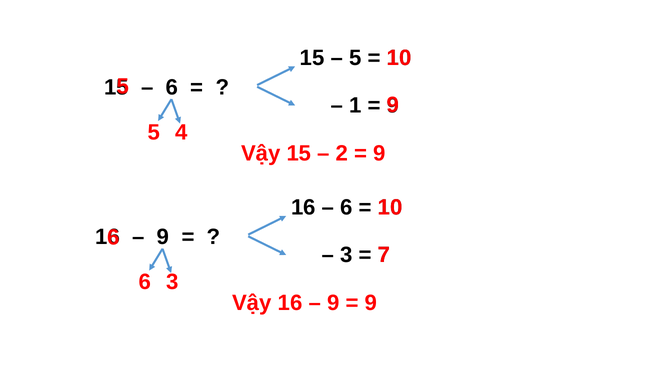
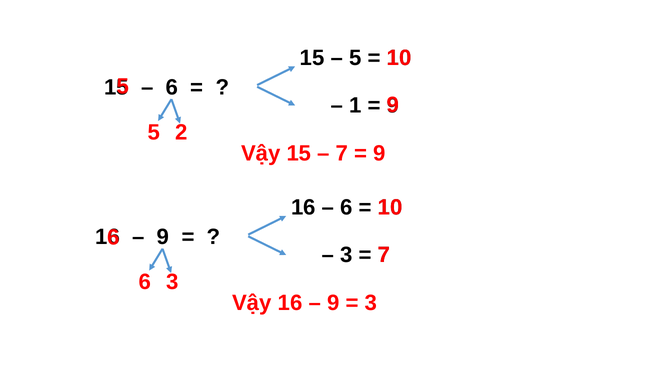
4: 4 -> 2 (181, 133)
2: 2 -> 7 (342, 153)
9: 9 -> 3 (371, 303)
